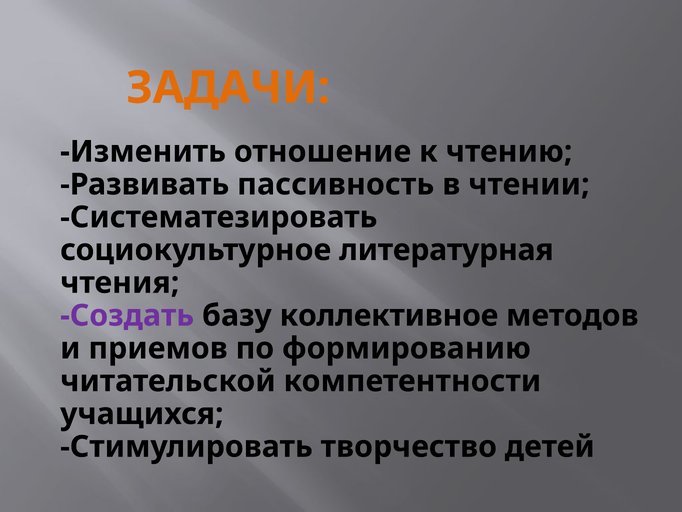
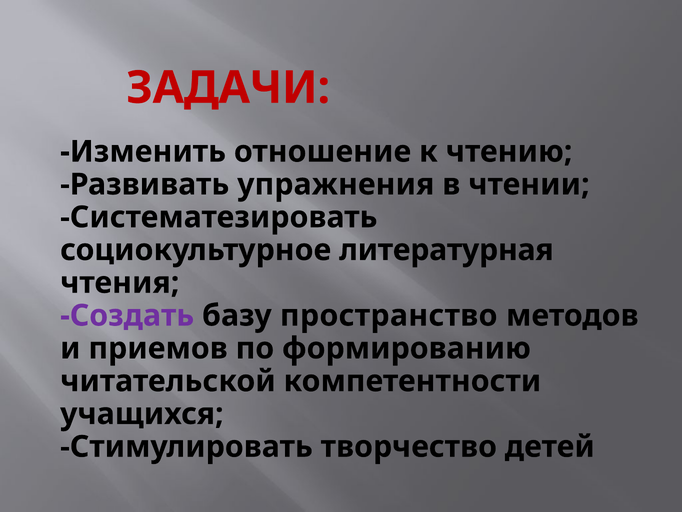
ЗАДАЧИ colour: orange -> red (228, 88)
пассивность: пассивность -> упражнения (336, 184)
коллективное: коллективное -> пространство (389, 315)
